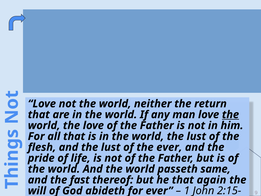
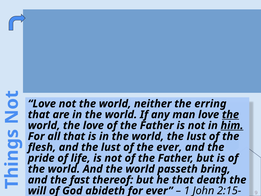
return: return -> erring (210, 104)
him underline: none -> present (232, 125)
same: same -> bring (215, 169)
again: again -> death (212, 180)
